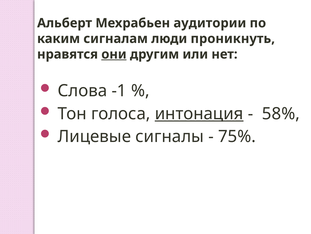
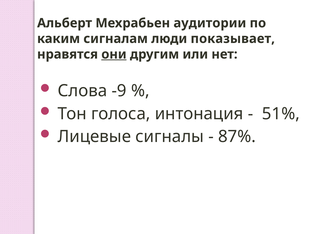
проникнуть: проникнуть -> показывает (233, 39)
-1: -1 -> -9 (119, 91)
интонация underline: present -> none (199, 113)
58%: 58% -> 51% (281, 113)
75%: 75% -> 87% (237, 136)
